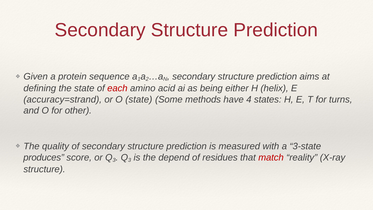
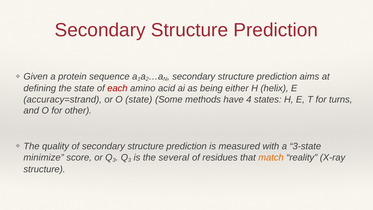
produces: produces -> minimize (44, 157)
depend: depend -> several (174, 157)
match colour: red -> orange (271, 157)
